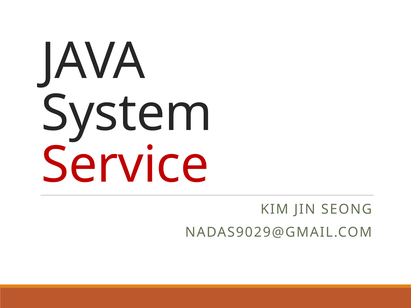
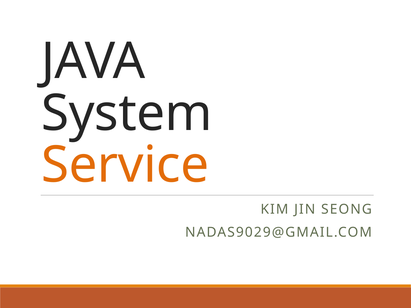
Service colour: red -> orange (125, 165)
